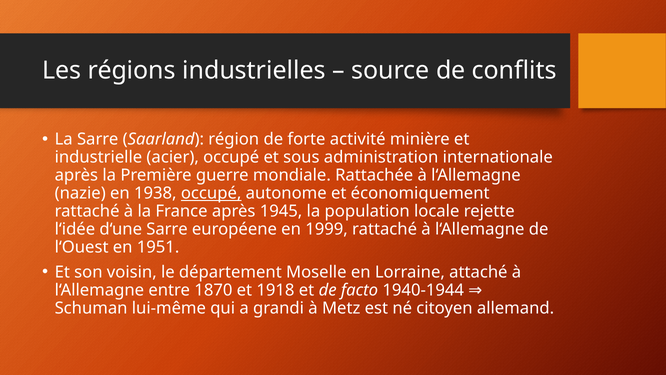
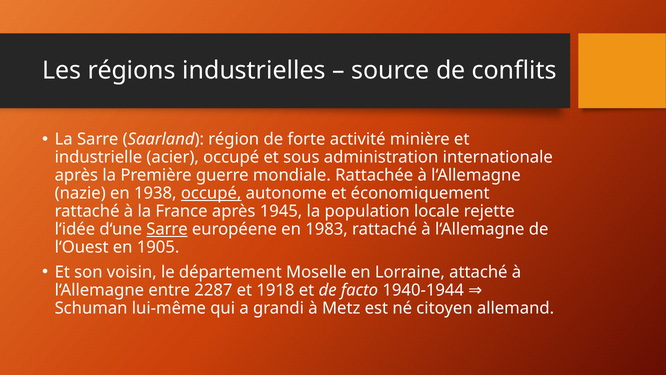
Sarre underline: none -> present (167, 229)
1999: 1999 -> 1983 (327, 229)
1951: 1951 -> 1905 (158, 247)
1870: 1870 -> 2287 (213, 290)
